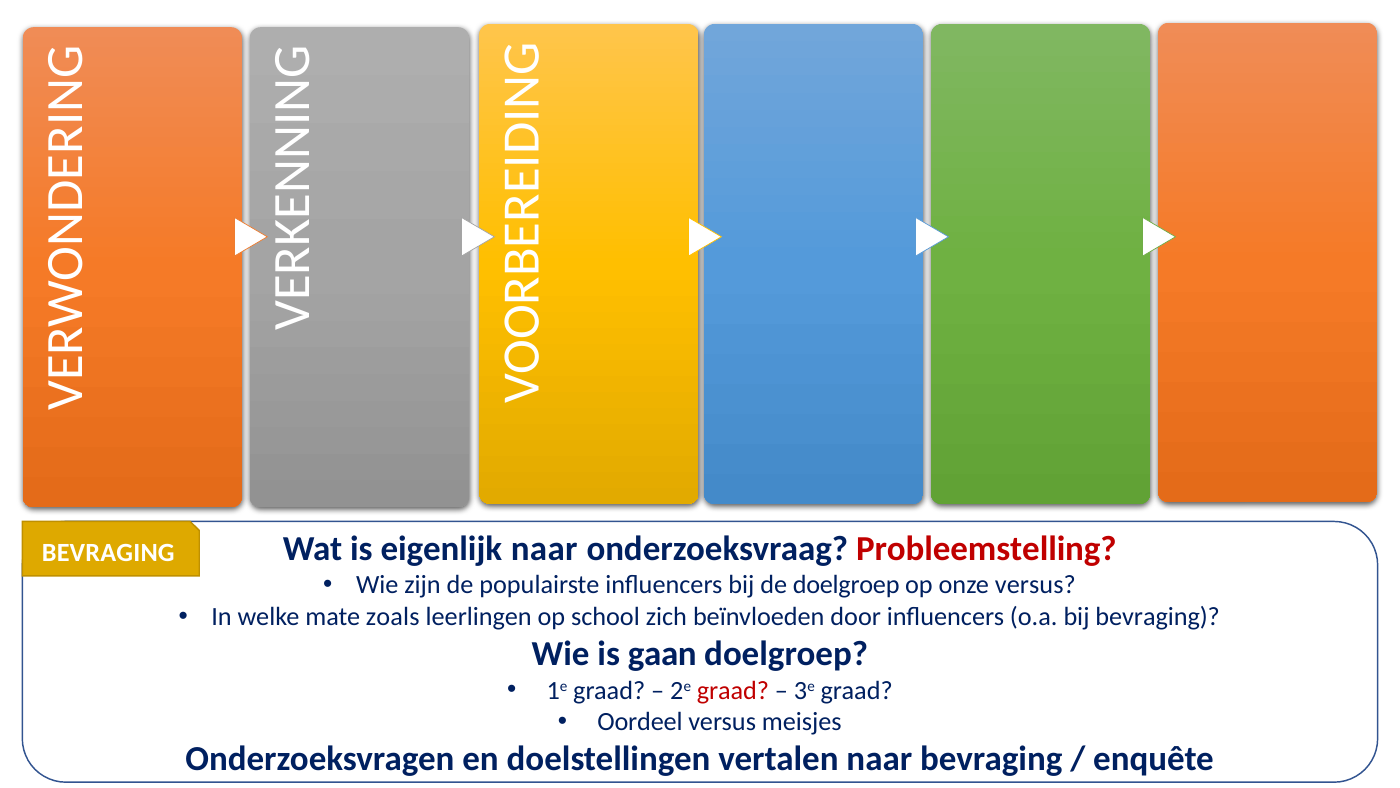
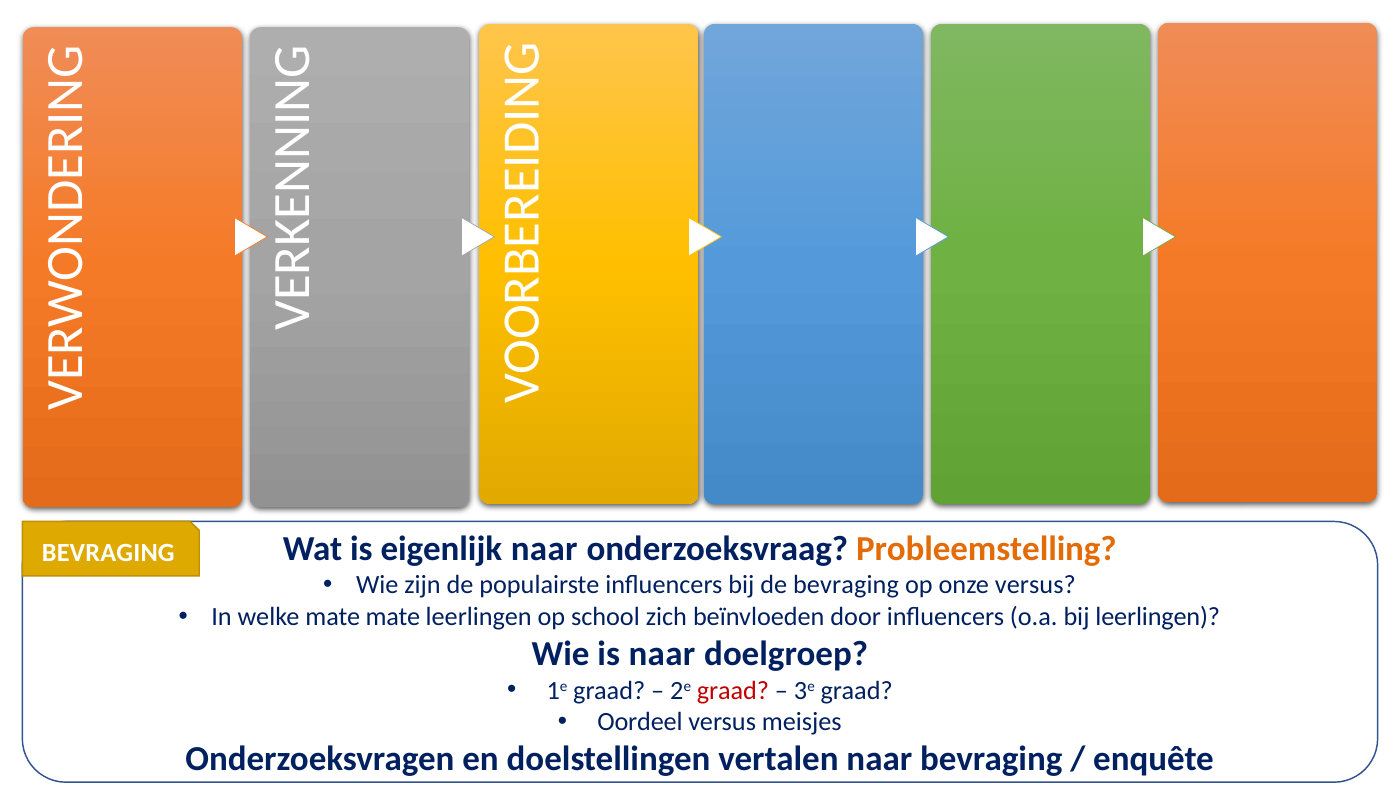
Probleemstelling colour: red -> orange (986, 549)
de doelgroep: doelgroep -> bevraging (846, 585)
mate zoals: zoals -> mate (393, 616)
bij bevraging: bevraging -> leerlingen (1158, 616)
is gaan: gaan -> naar (662, 654)
